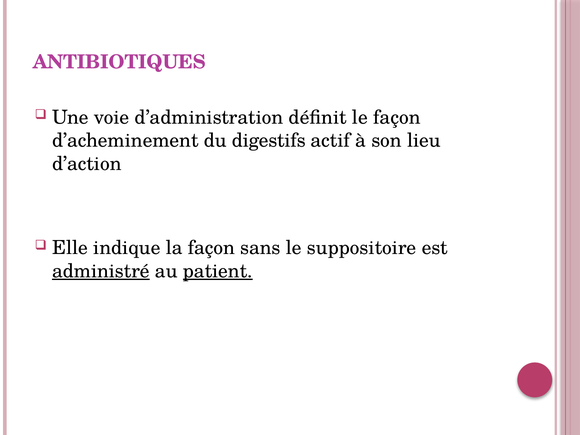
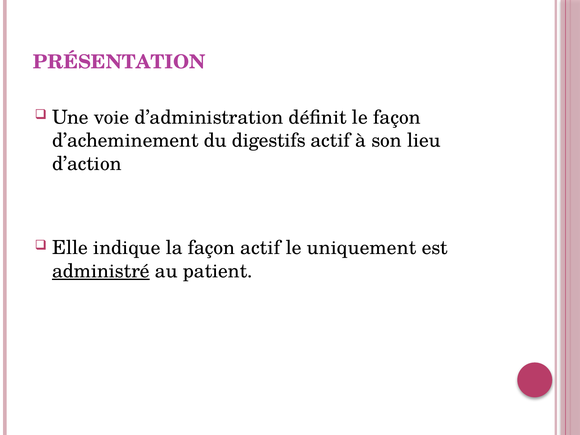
ANTIBIOTIQUES: ANTIBIOTIQUES -> PRÉSENTATION (119, 62)
façon sans: sans -> actif (260, 248)
suppositoire: suppositoire -> uniquement (362, 248)
patient underline: present -> none (218, 271)
